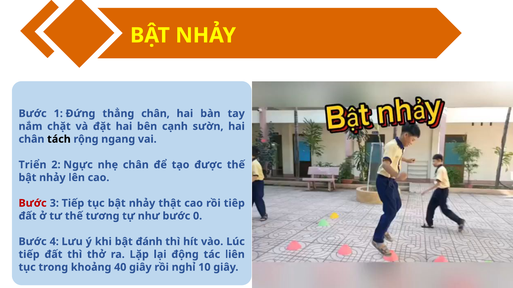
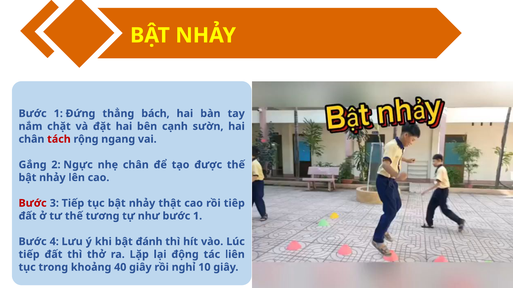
thẳng chân: chân -> bách (155, 114)
tách colour: black -> red (59, 139)
Triển: Triển -> Gắng (33, 165)
như bước 0: 0 -> 1 (198, 216)
